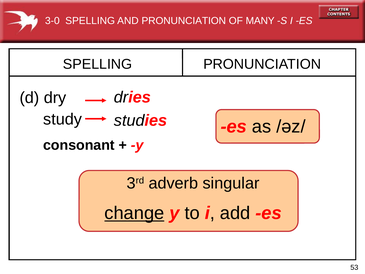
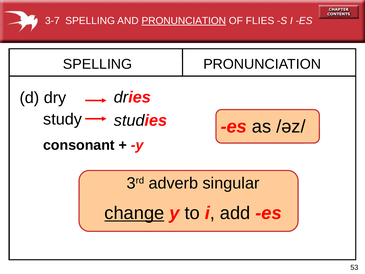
3-0: 3-0 -> 3-7 (52, 21)
PRONUNCIATION underline: none -> present (184, 21)
MANY: MANY -> FLIES (260, 21)
